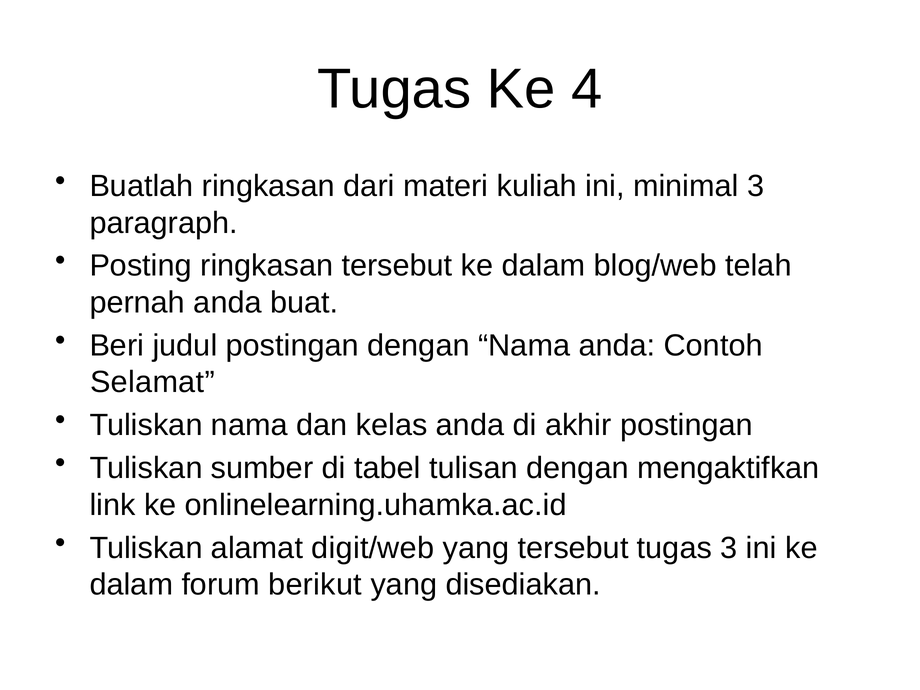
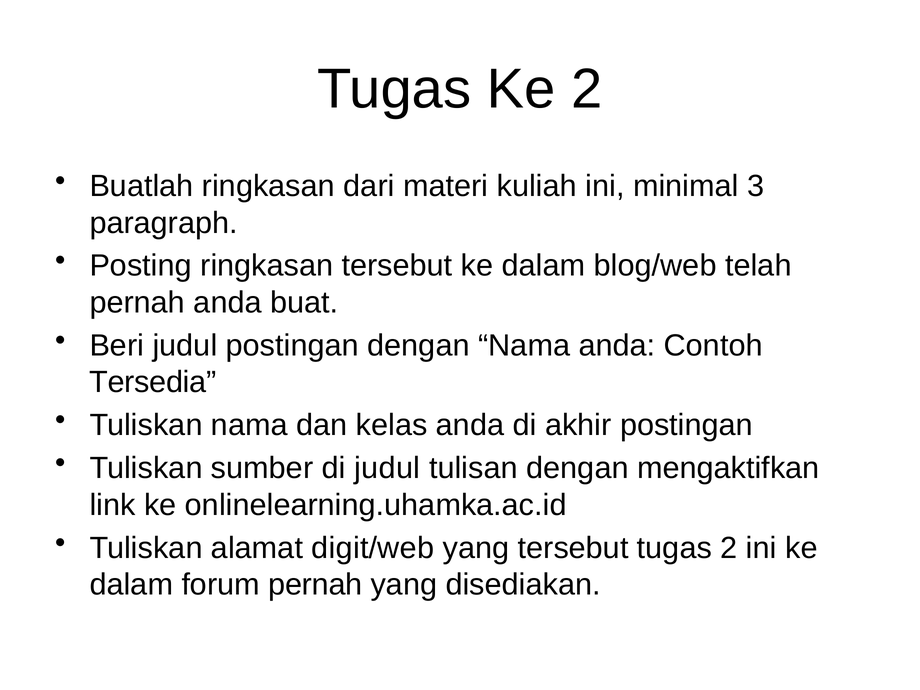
Ke 4: 4 -> 2 (587, 89)
Selamat: Selamat -> Tersedia (153, 382)
di tabel: tabel -> judul (387, 468)
tugas 3: 3 -> 2 (729, 548)
forum berikut: berikut -> pernah (315, 585)
